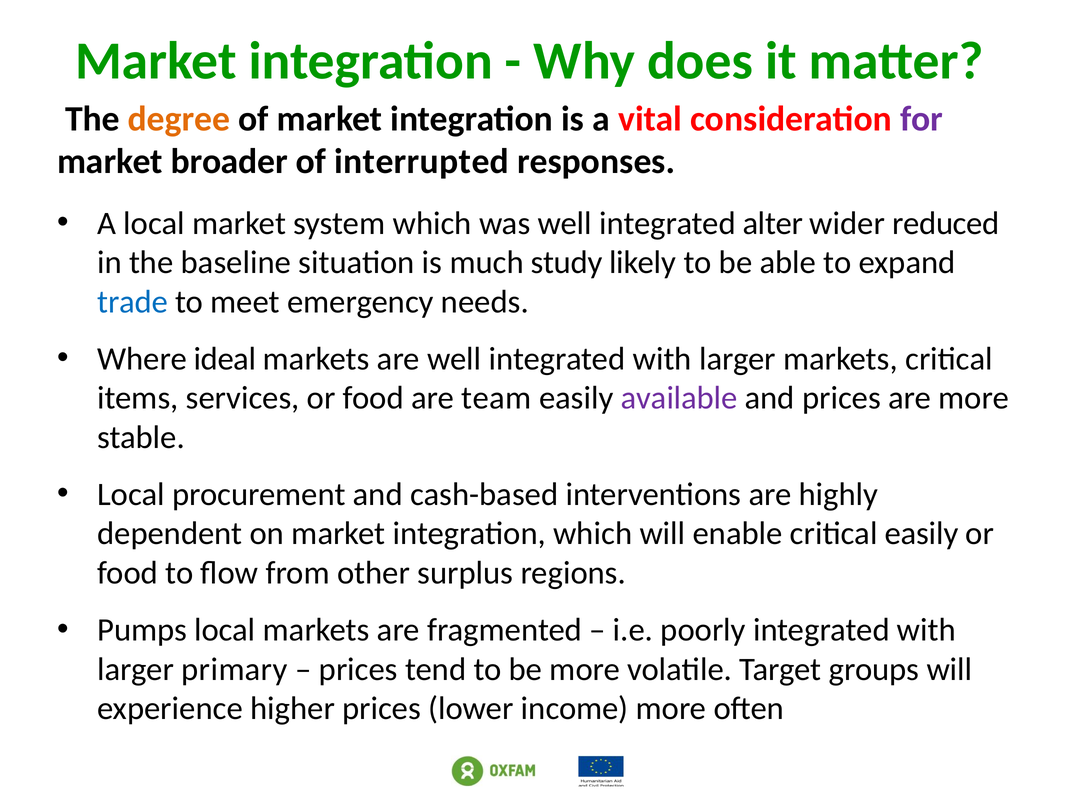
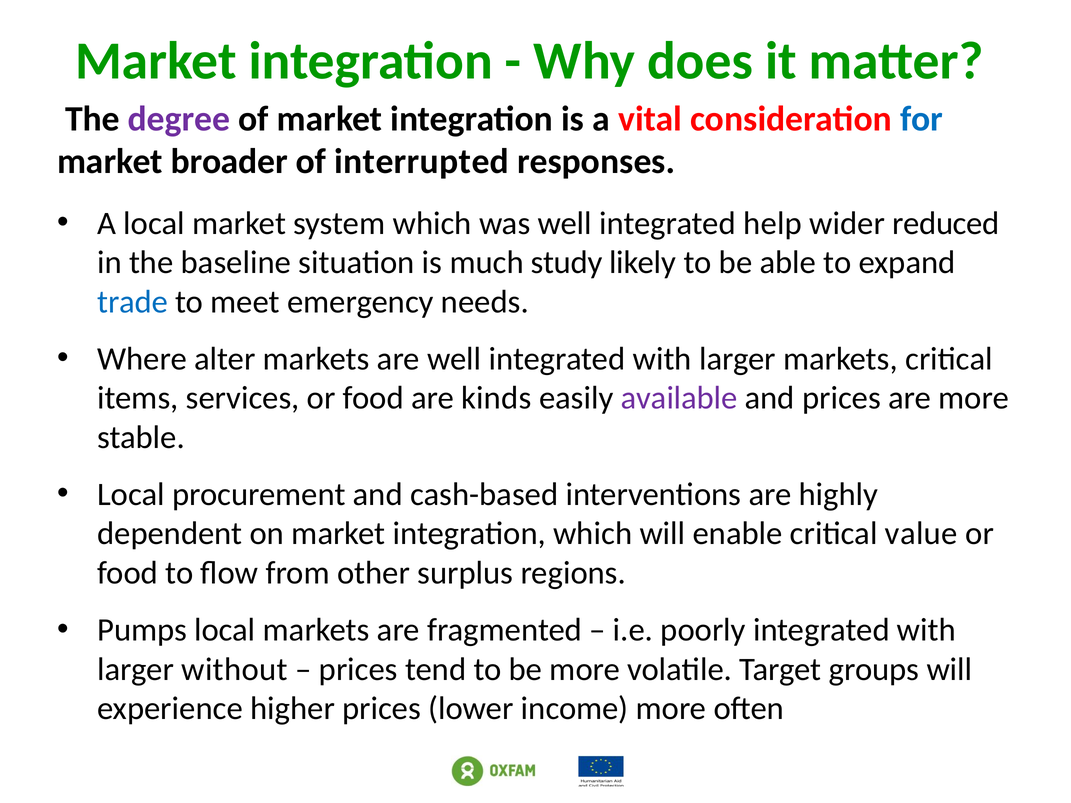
degree colour: orange -> purple (179, 119)
for colour: purple -> blue (921, 119)
alter: alter -> help (773, 223)
ideal: ideal -> alter (225, 359)
team: team -> kinds (496, 398)
critical easily: easily -> value (921, 534)
primary: primary -> without (234, 669)
